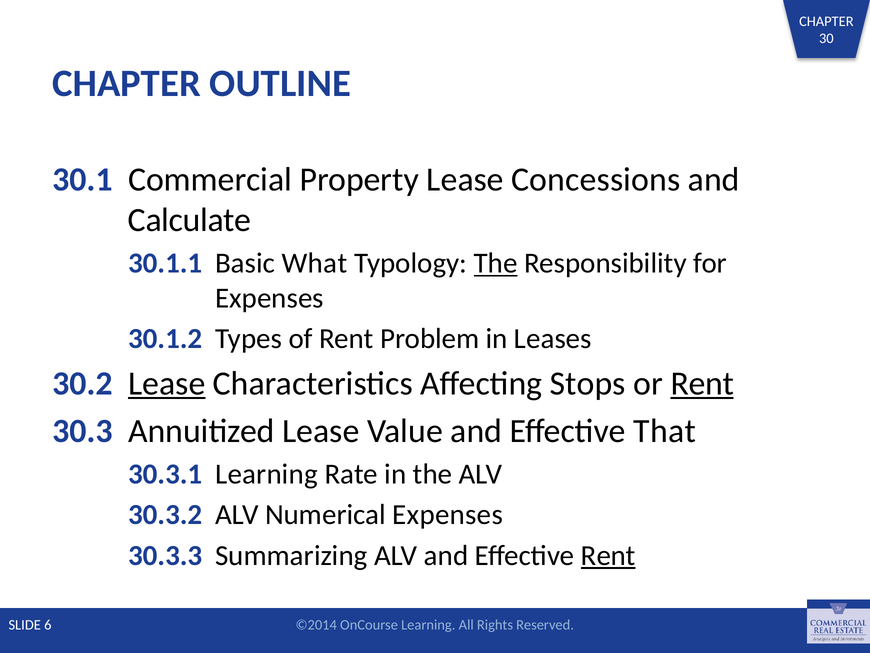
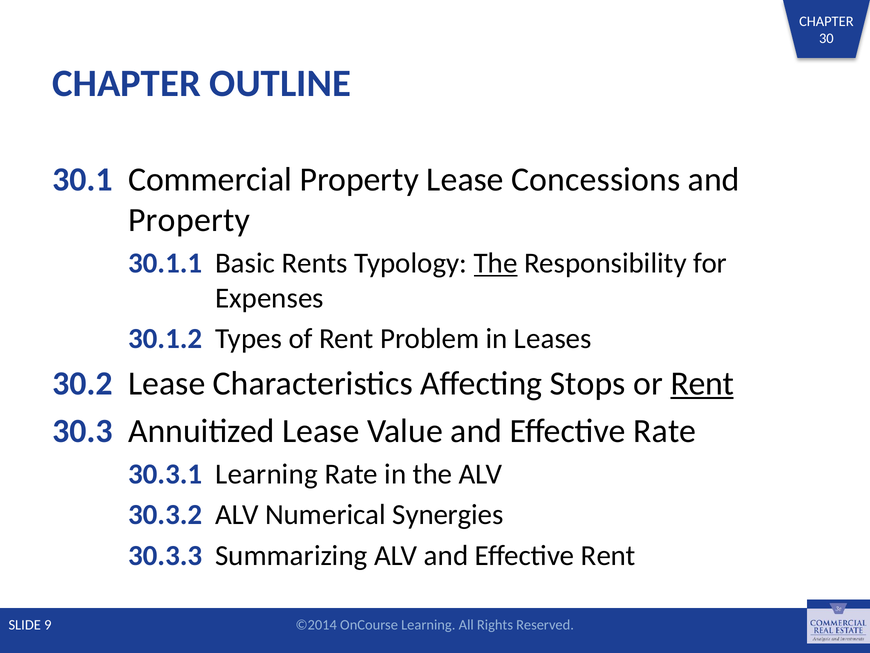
Calculate: Calculate -> Property (189, 220)
What: What -> Rents (315, 263)
Lease underline: present -> none (167, 383)
Effective That: That -> Rate (665, 431)
Numerical Expenses: Expenses -> Synergies (448, 514)
Rent underline: present -> none (608, 555)
6: 6 -> 9 (48, 624)
